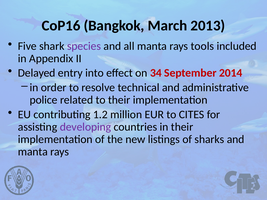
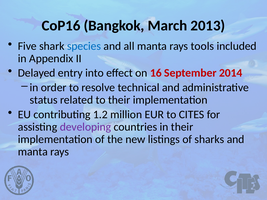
species colour: purple -> blue (84, 46)
34: 34 -> 16 (156, 73)
police: police -> status (44, 100)
